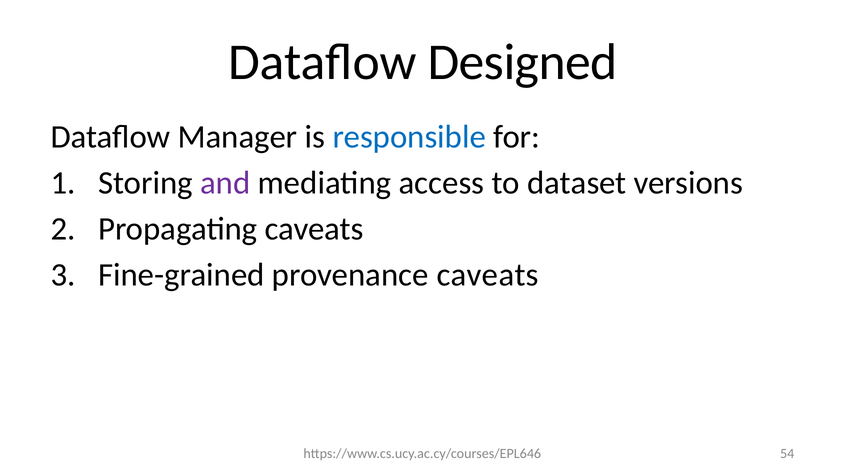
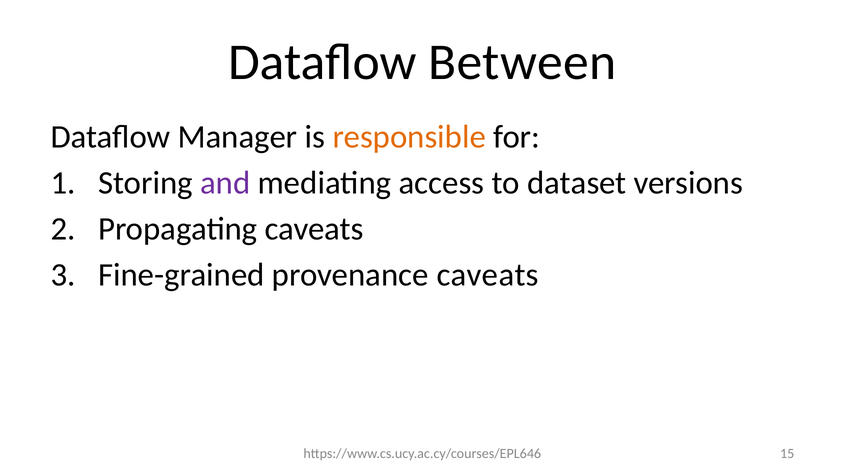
Designed: Designed -> Between (522, 62)
responsible colour: blue -> orange (409, 137)
54: 54 -> 15 (787, 454)
